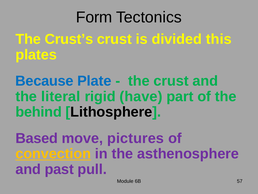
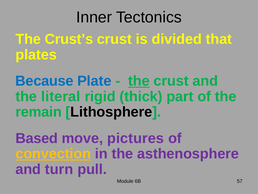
Form: Form -> Inner (94, 17)
this: this -> that (219, 39)
the underline: none -> present (139, 81)
have: have -> thick (141, 96)
behind: behind -> remain (39, 112)
past: past -> turn (59, 169)
